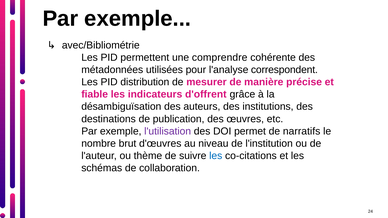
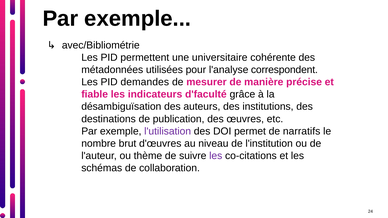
comprendre: comprendre -> universitaire (220, 58)
distribution: distribution -> demandes (145, 82)
d'offrent: d'offrent -> d'faculté (206, 94)
les colour: blue -> purple (216, 156)
